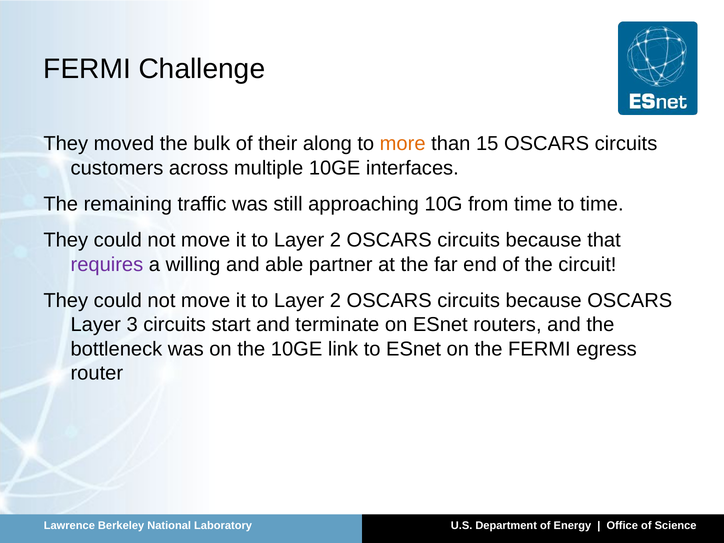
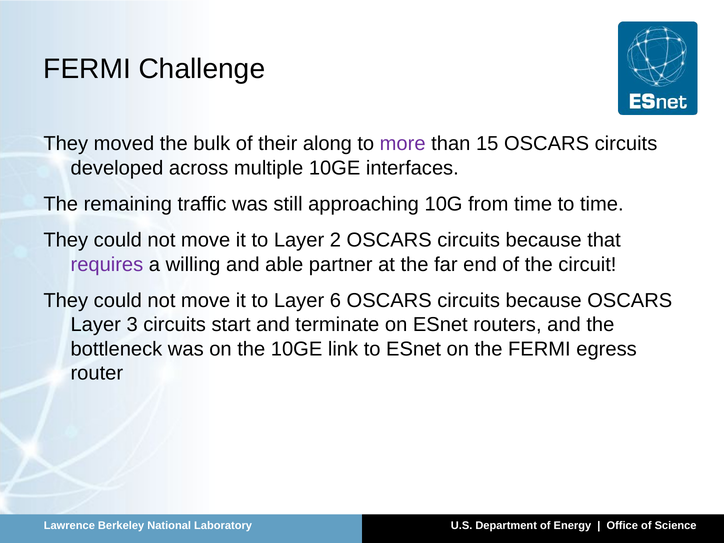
more colour: orange -> purple (403, 144)
customers: customers -> developed (117, 168)
2: 2 -> 6 (335, 301)
